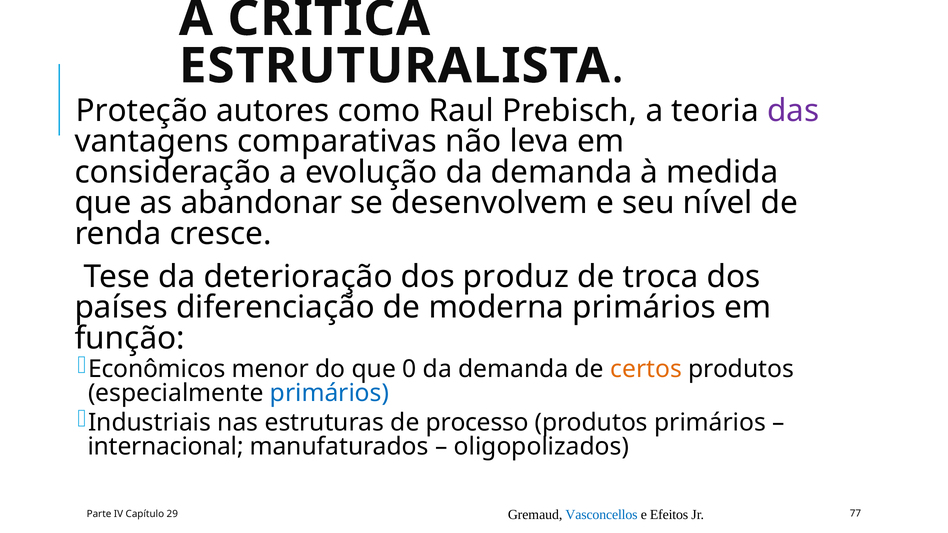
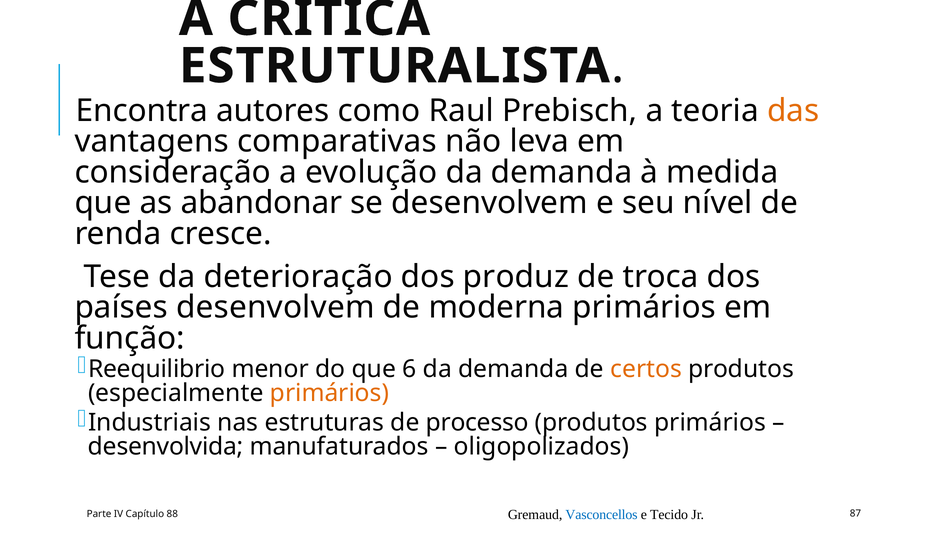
Proteção: Proteção -> Encontra (142, 111)
das colour: purple -> orange (793, 111)
países diferenciação: diferenciação -> desenvolvem (275, 308)
Econômicos: Econômicos -> Reequilibrio (157, 369)
0: 0 -> 6 (409, 369)
primários colour: blue -> orange (329, 393)
internacional: internacional -> desenvolvida (166, 447)
Efeitos: Efeitos -> Tecido (669, 515)
77: 77 -> 87 (855, 514)
29: 29 -> 88 (172, 514)
